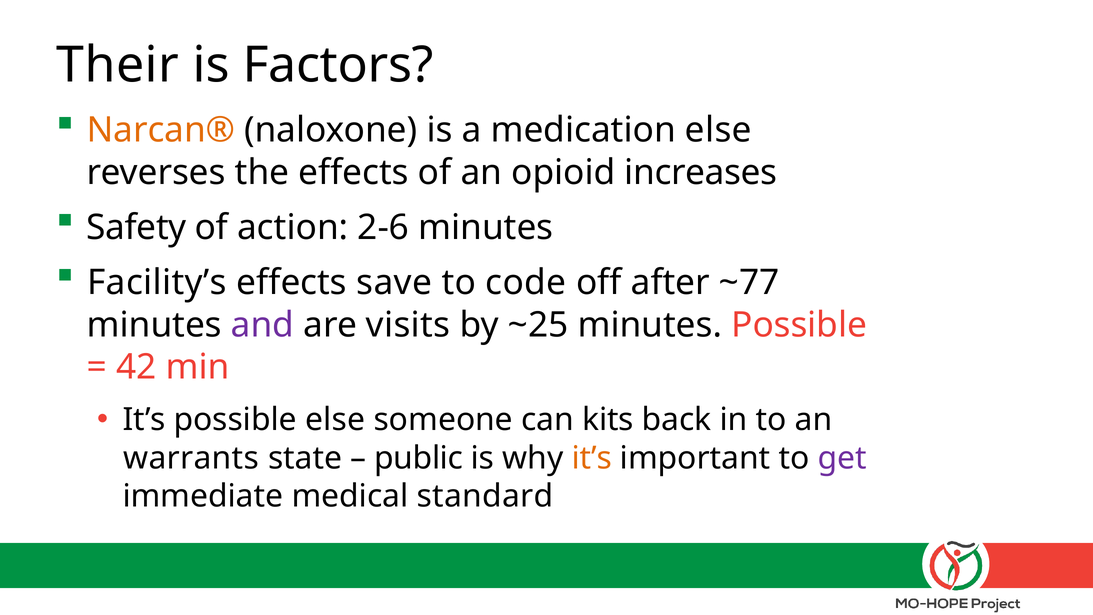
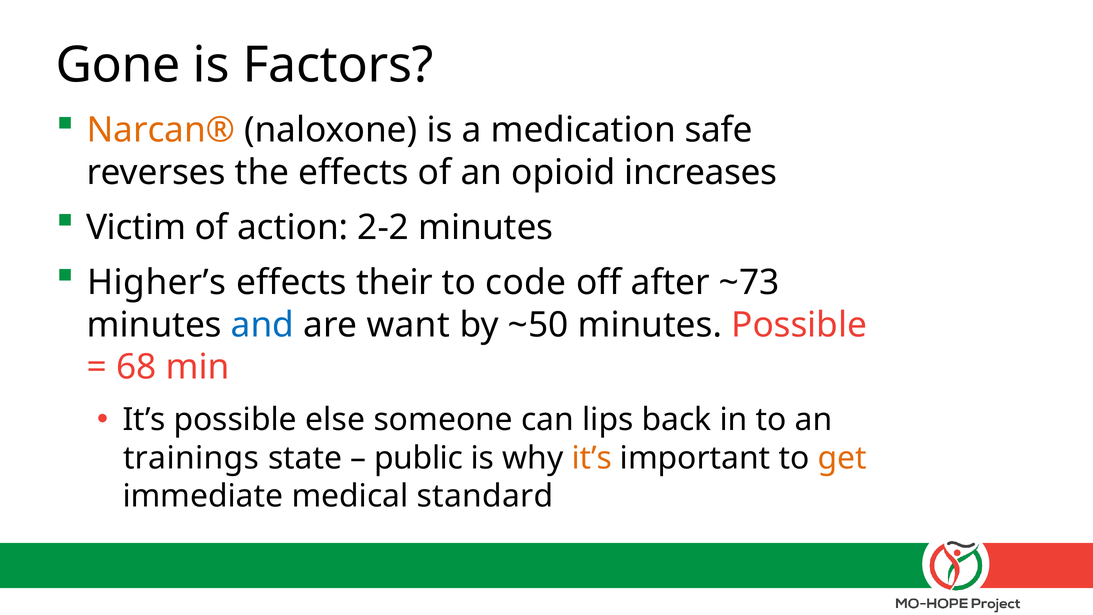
Their: Their -> Gone (118, 65)
medication else: else -> safe (719, 130)
Safety: Safety -> Victim (136, 227)
2-6: 2-6 -> 2-2 (383, 227)
Facility’s: Facility’s -> Higher’s (157, 282)
save: save -> their (395, 282)
~77: ~77 -> ~73 (749, 282)
and colour: purple -> blue (263, 325)
visits: visits -> want (408, 325)
~25: ~25 -> ~50 (538, 325)
42: 42 -> 68 (136, 367)
kits: kits -> lips (608, 420)
warrants: warrants -> trainings (191, 458)
get colour: purple -> orange (842, 458)
